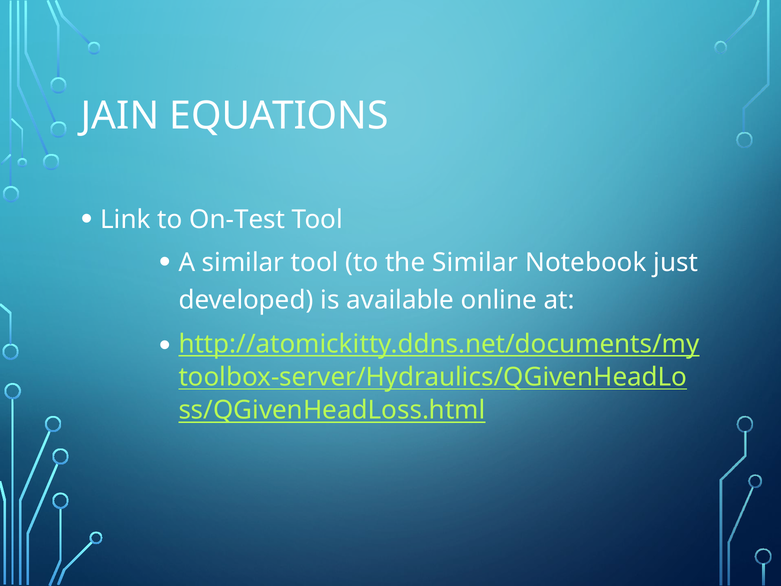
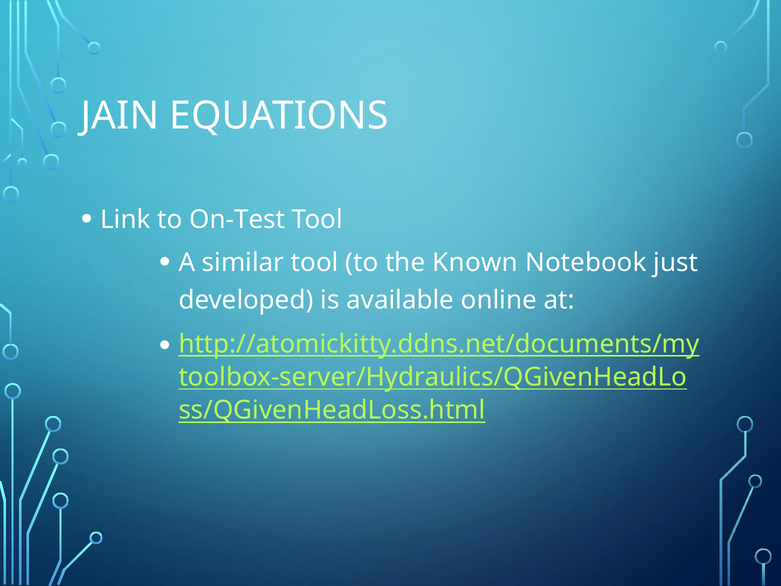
the Similar: Similar -> Known (475, 263)
